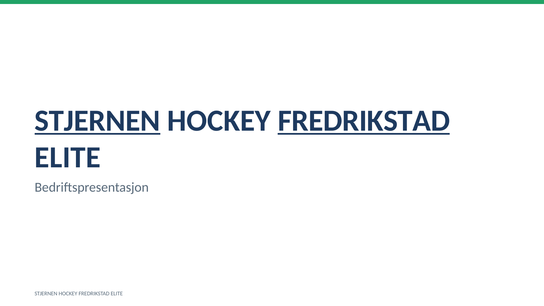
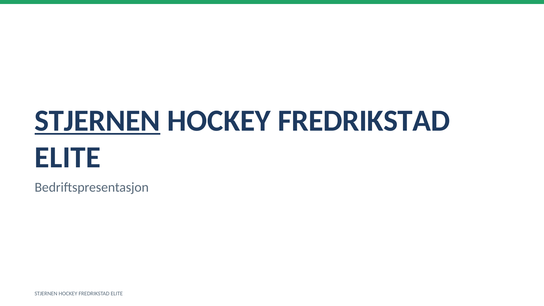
FREDRIKSTAD underline: present -> none (364, 121)
